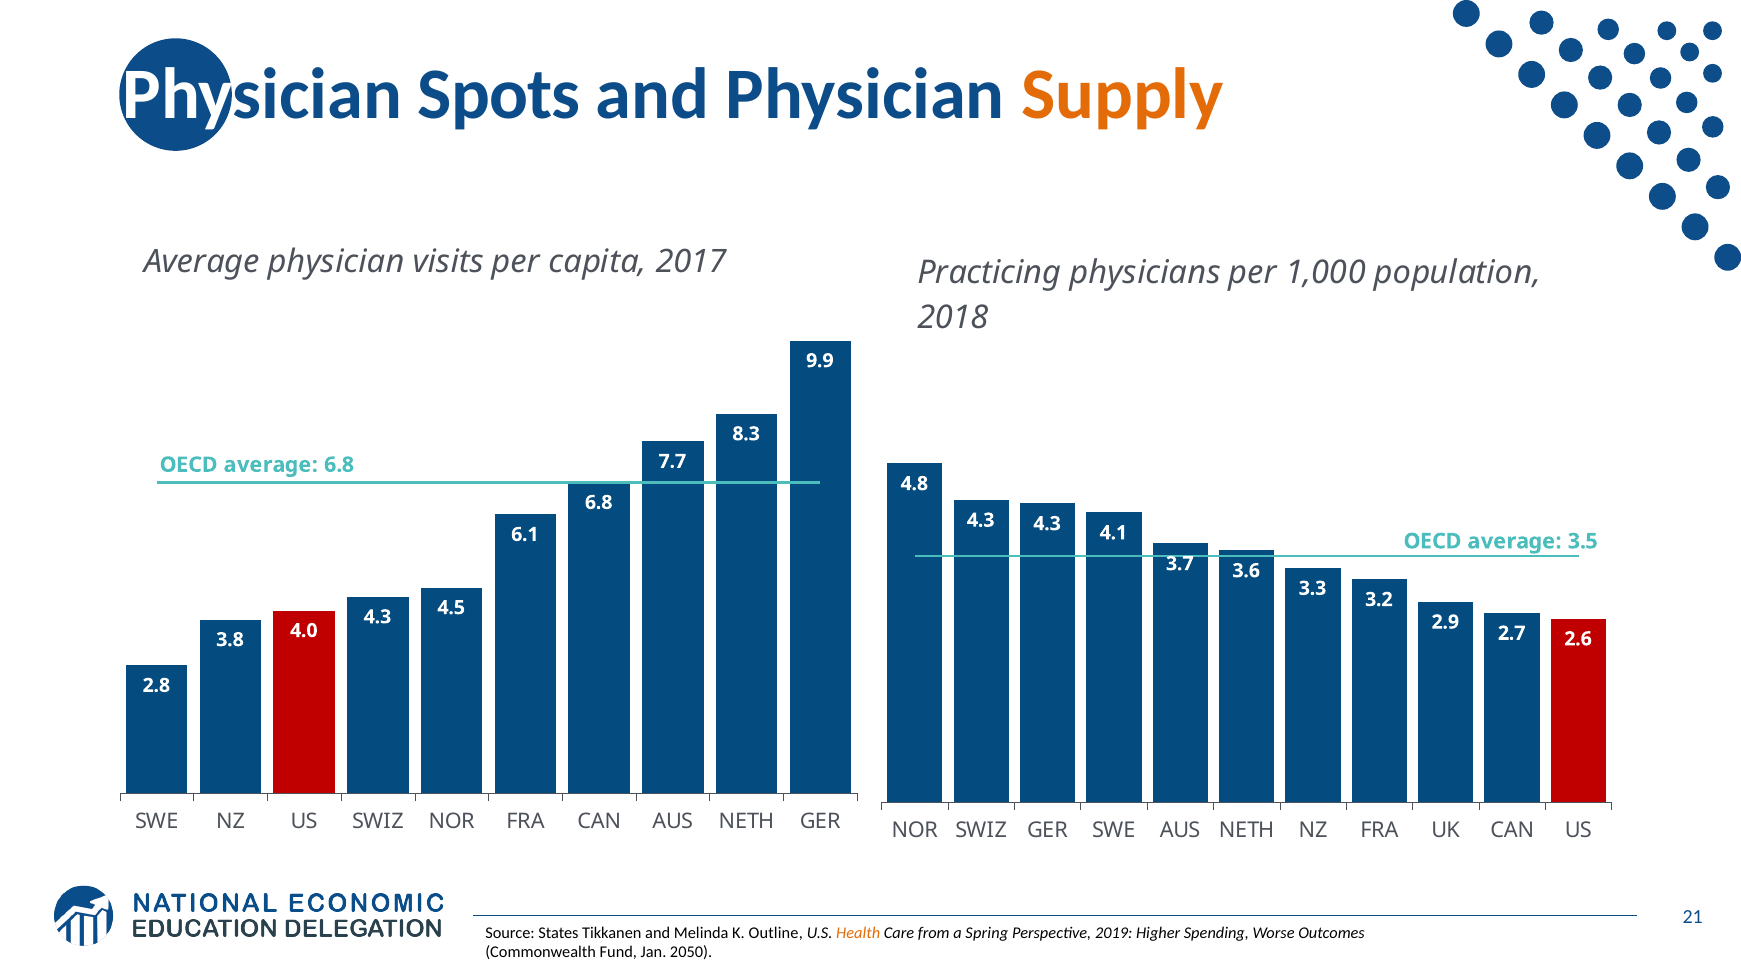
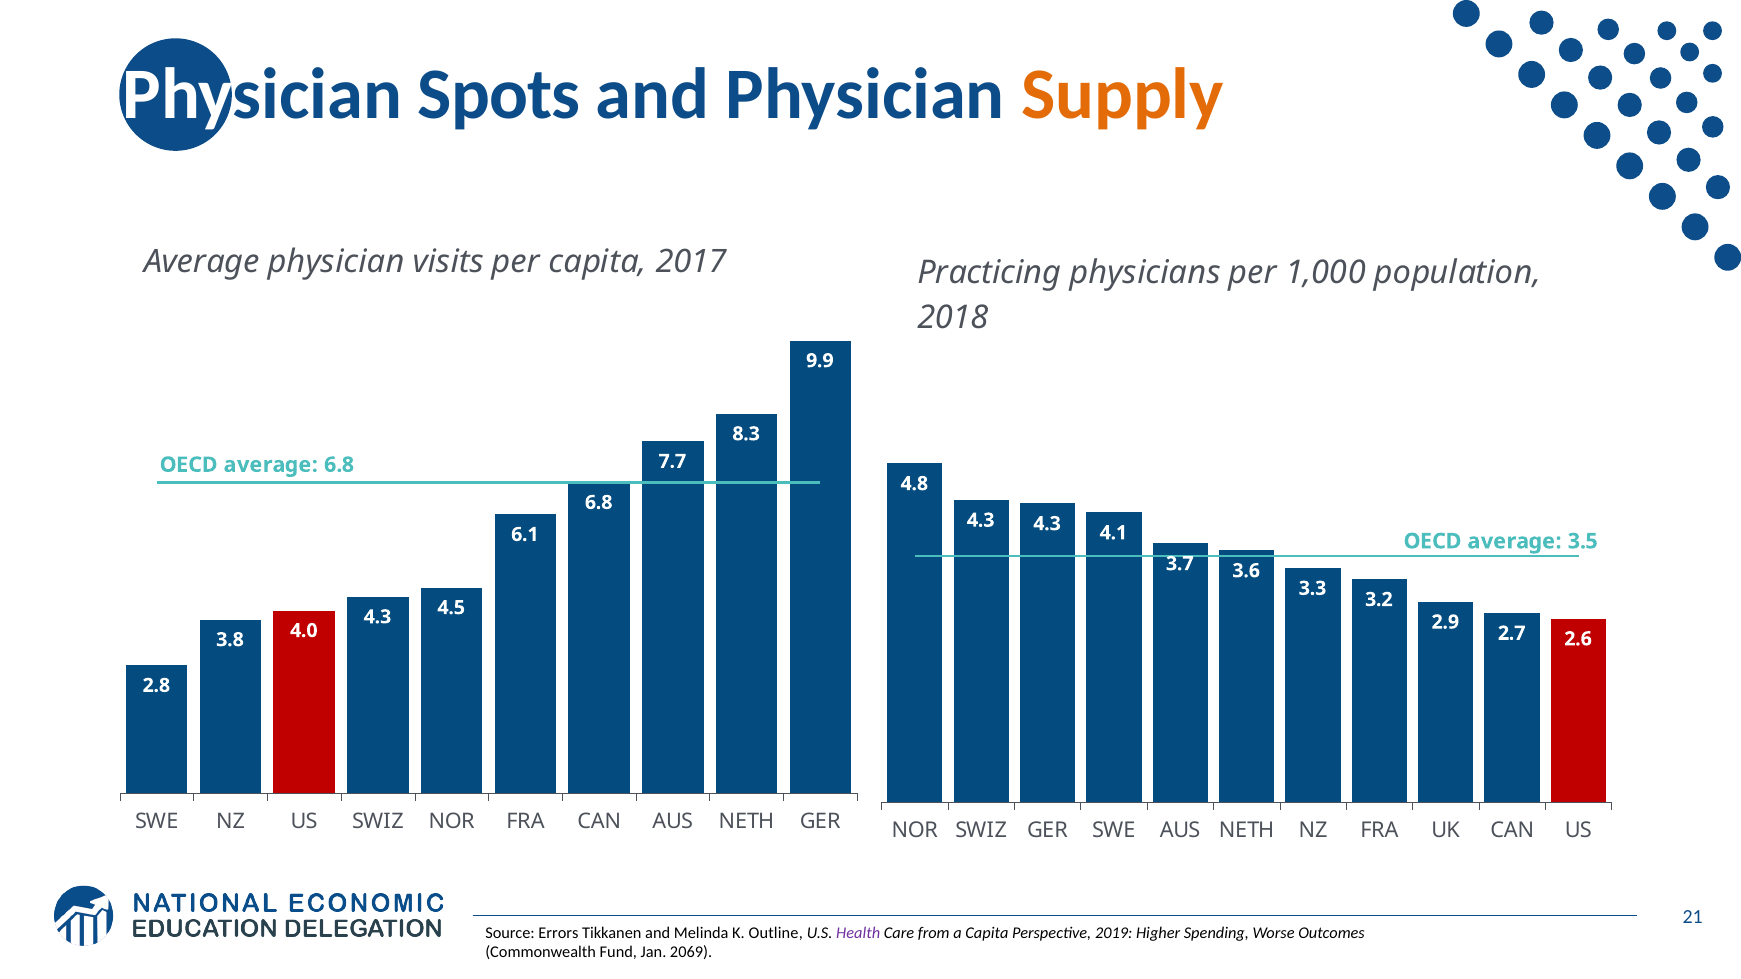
States: States -> Errors (558, 933)
Health colour: orange -> purple (858, 933)
a Spring: Spring -> Capita (987, 933)
2050: 2050 -> 2069 (691, 953)
